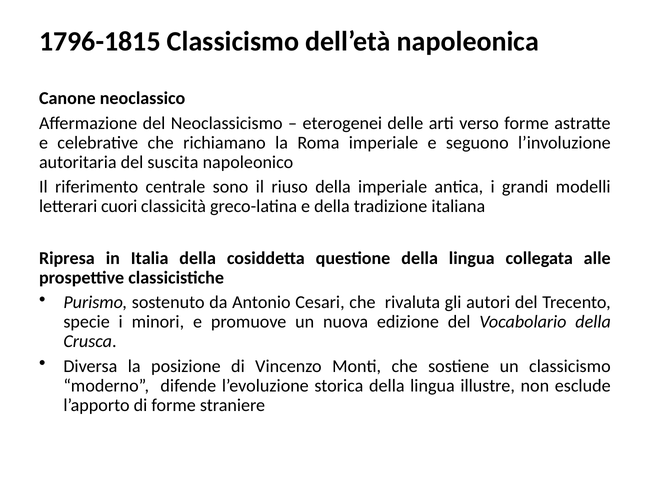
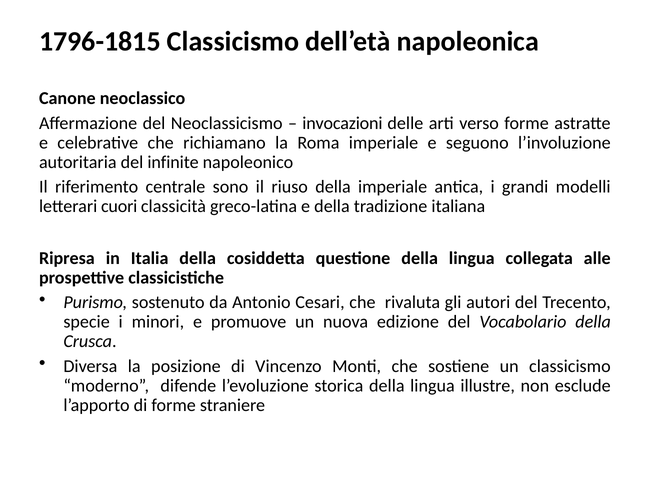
eterogenei: eterogenei -> invocazioni (342, 123)
suscita: suscita -> infinite (173, 162)
